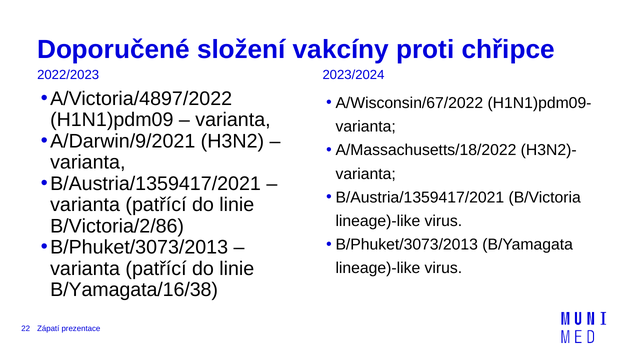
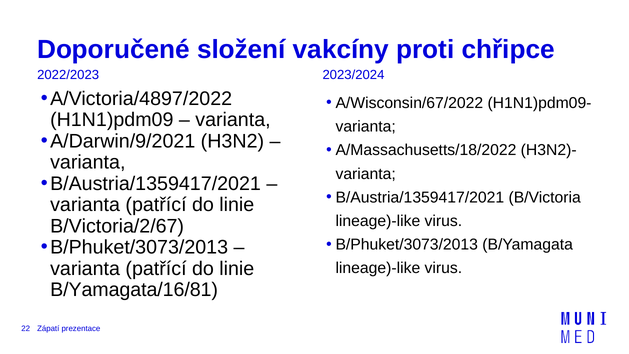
B/Victoria/2/86: B/Victoria/2/86 -> B/Victoria/2/67 (117, 226)
B/Yamagata/16/38: B/Yamagata/16/38 -> B/Yamagata/16/81 (134, 290)
